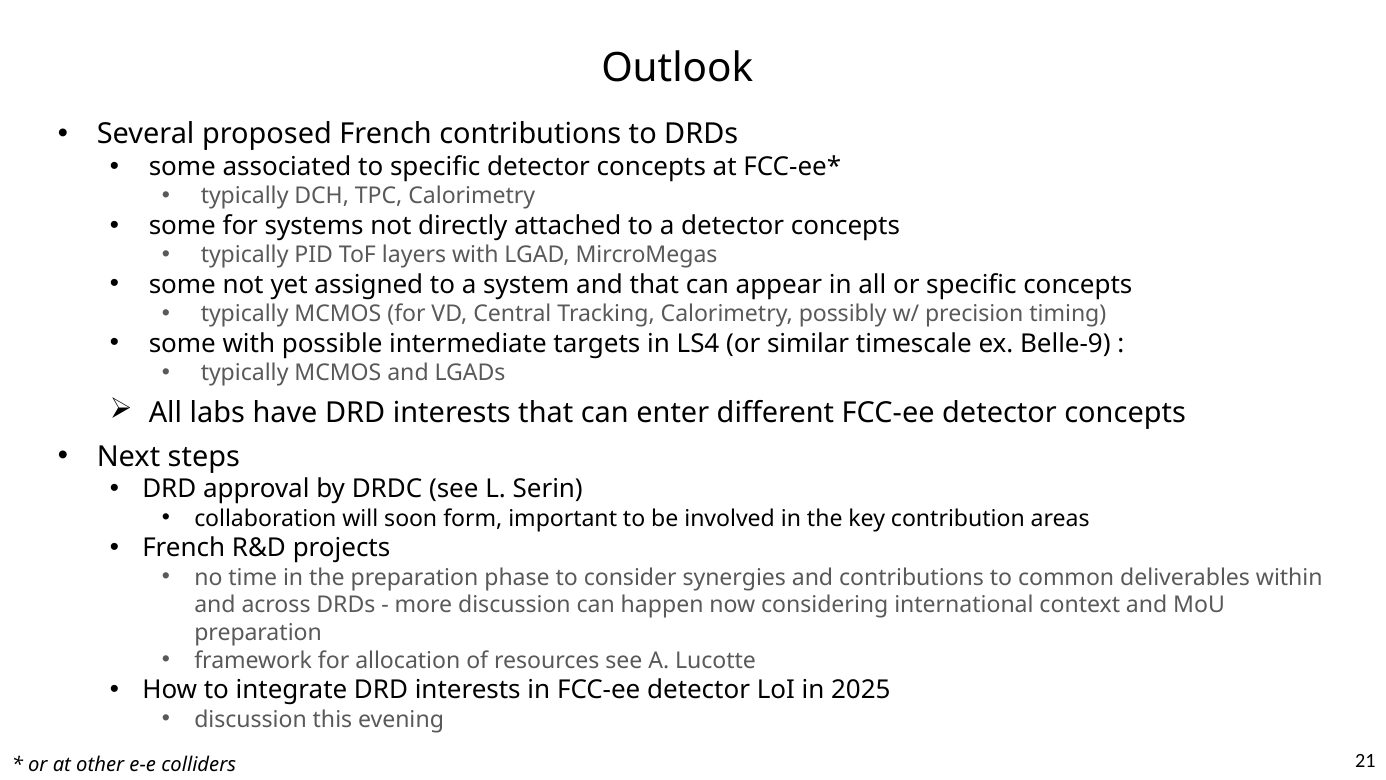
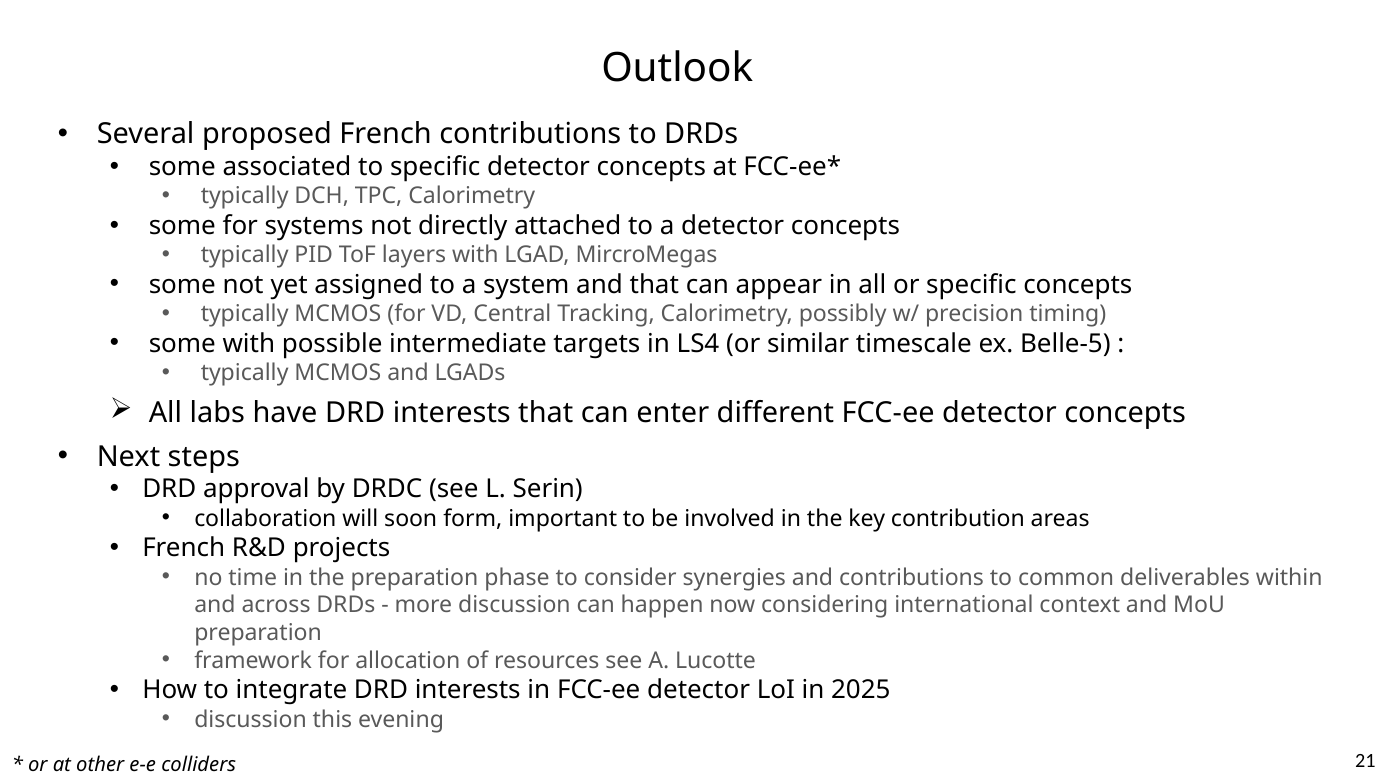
Belle-9: Belle-9 -> Belle-5 (1065, 344)
